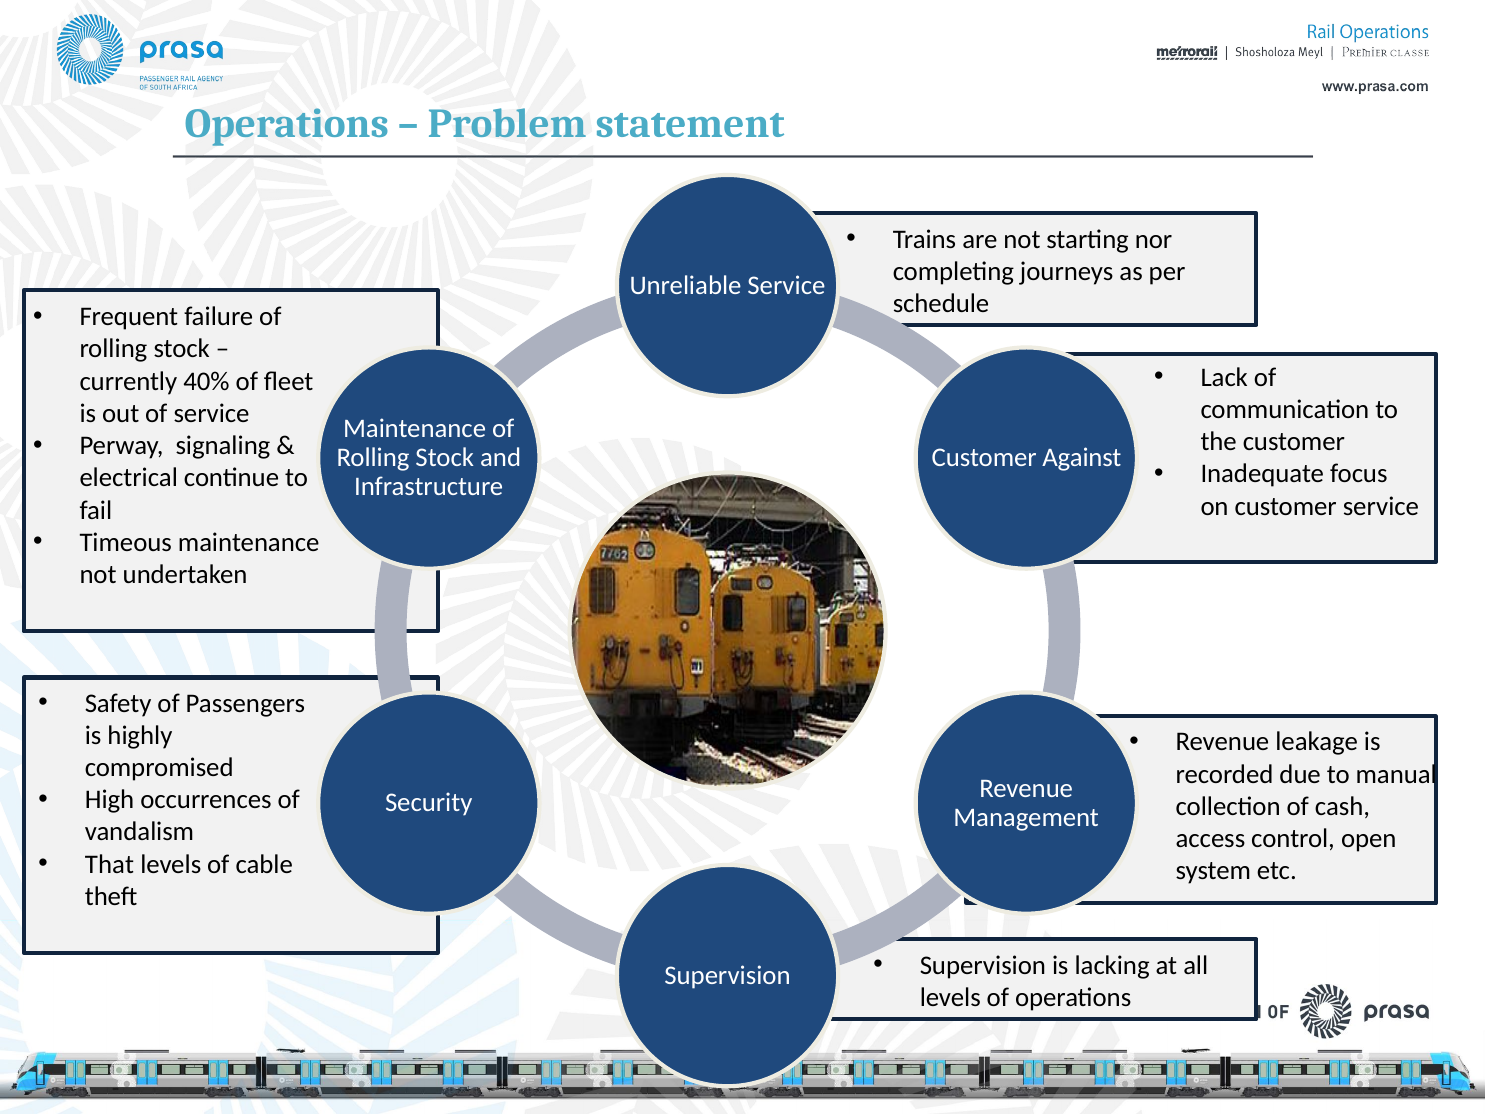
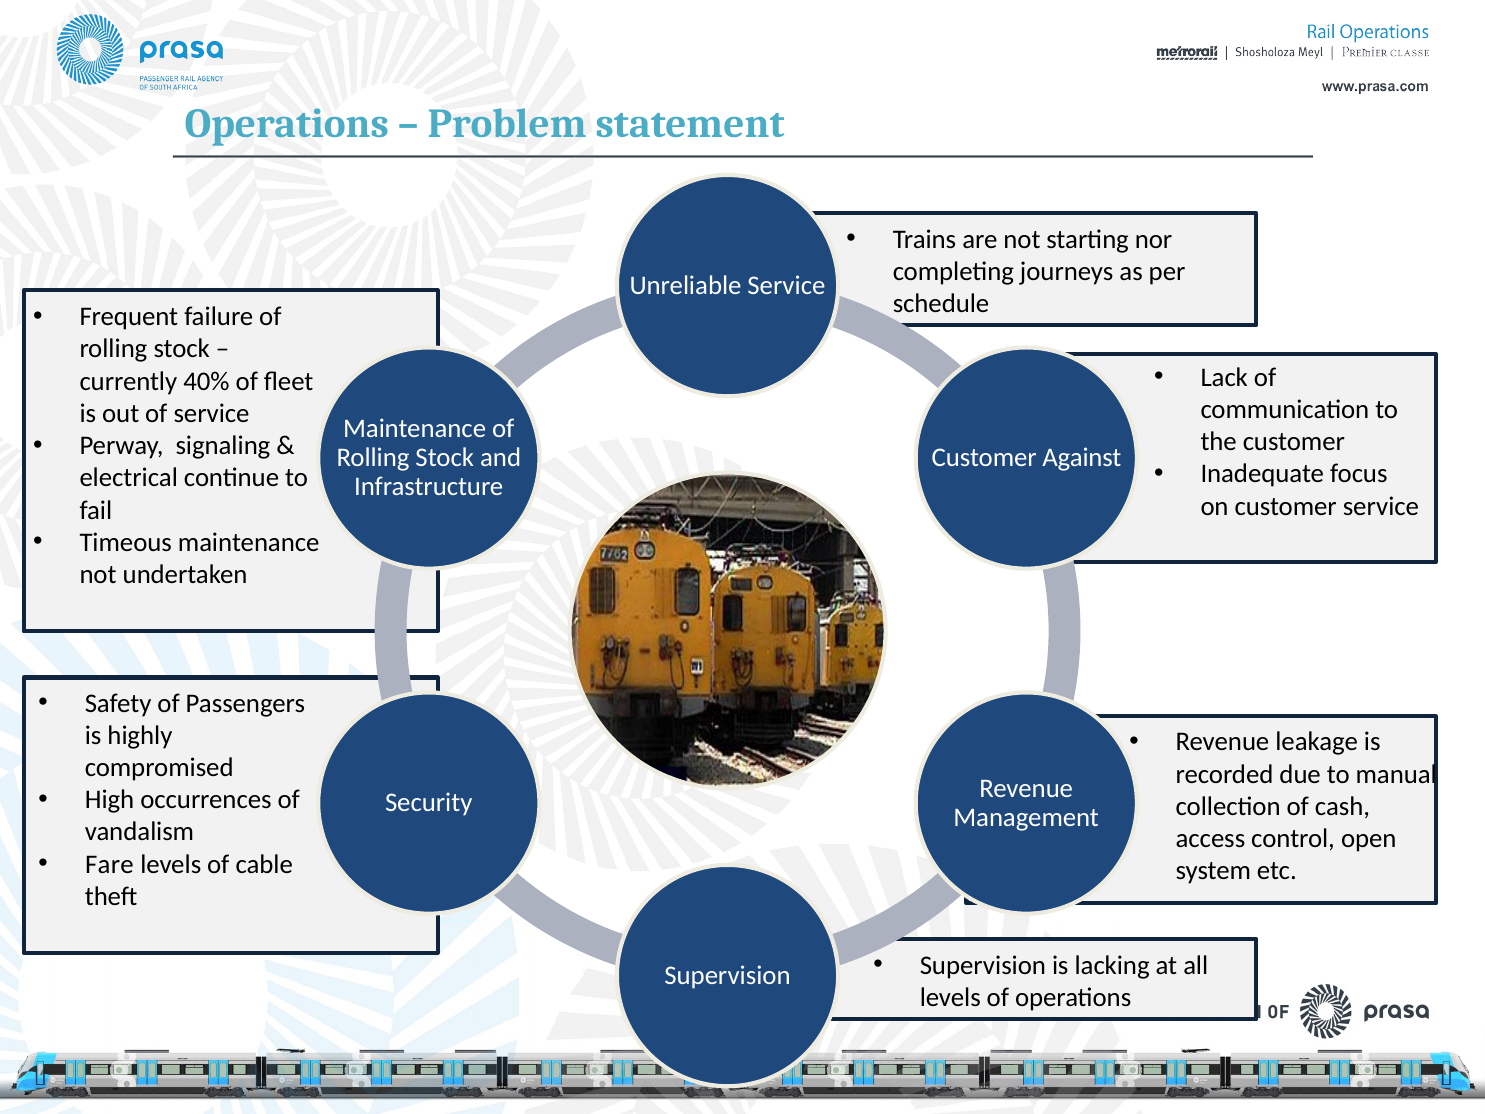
That: That -> Fare (109, 864)
